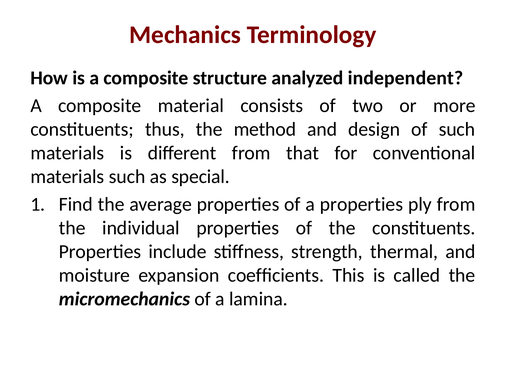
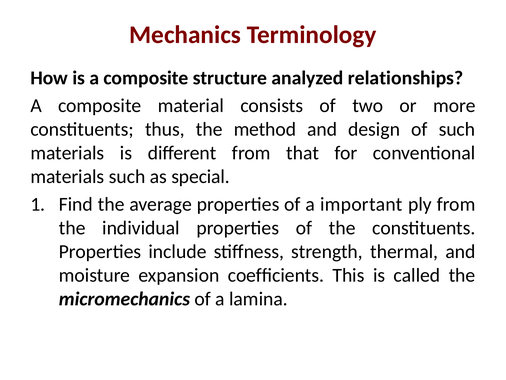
independent: independent -> relationships (406, 78)
a properties: properties -> important (361, 204)
